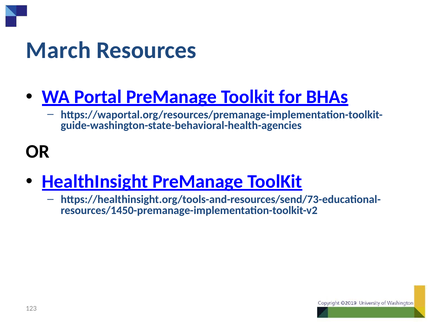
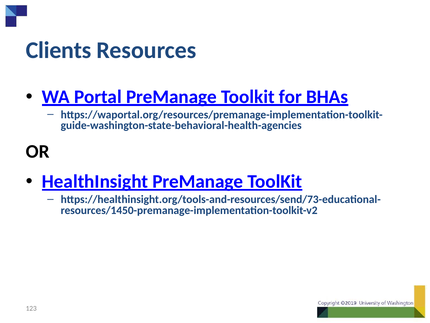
March: March -> Clients (59, 50)
